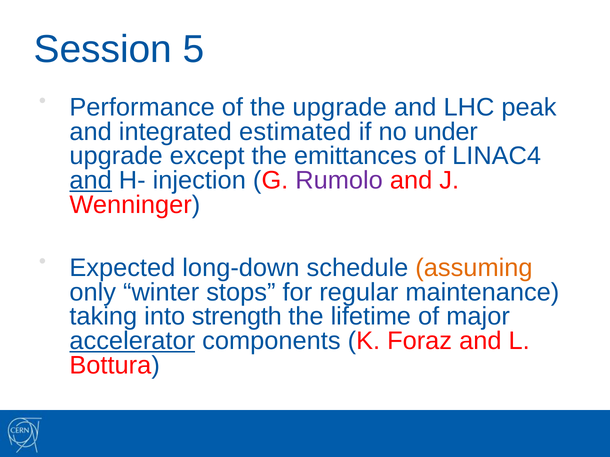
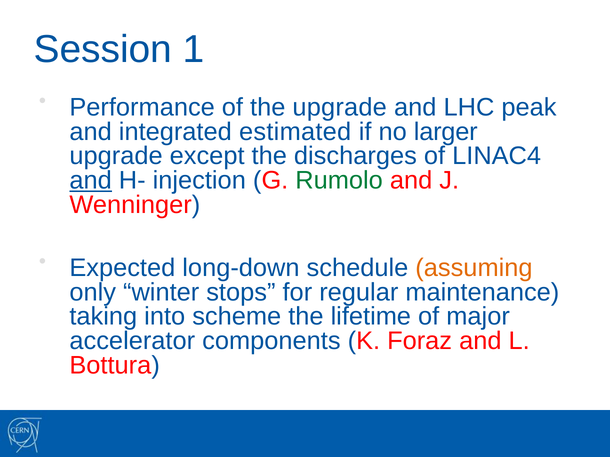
5: 5 -> 1 (194, 50)
under: under -> larger (446, 132)
emittances: emittances -> discharges (355, 156)
Rumolo colour: purple -> green (339, 181)
strength: strength -> scheme (237, 317)
accelerator underline: present -> none (132, 341)
